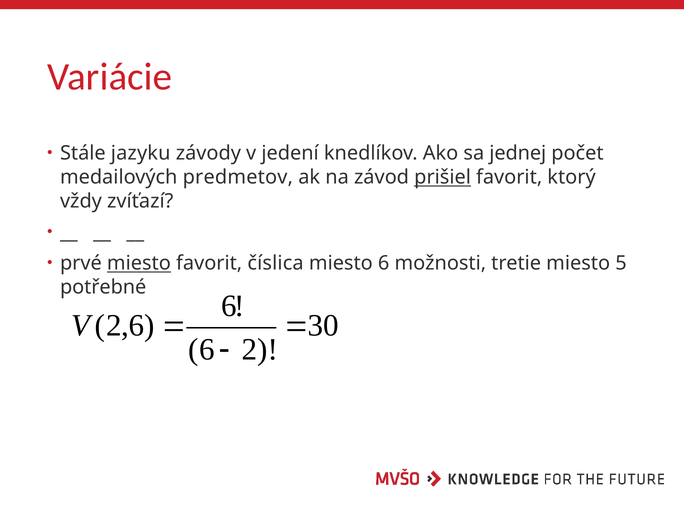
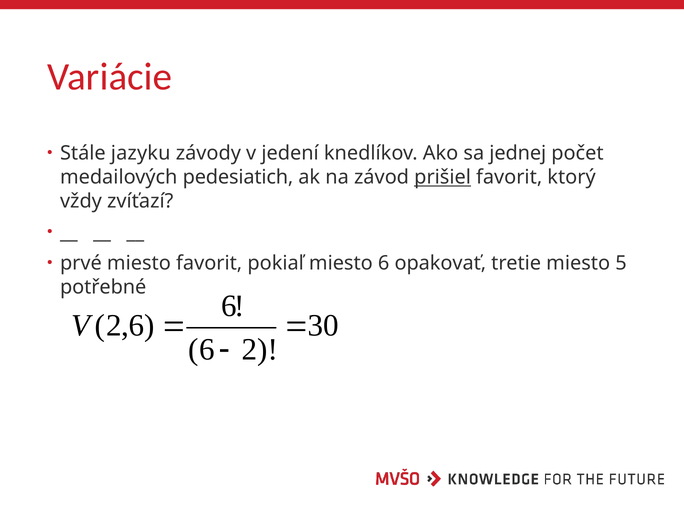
predmetov: predmetov -> pedesiatich (238, 177)
miesto underline: present -> none (139, 263)
číslica: číslica -> pokiaľ (276, 263)
možnosti: možnosti -> opakovať (440, 263)
